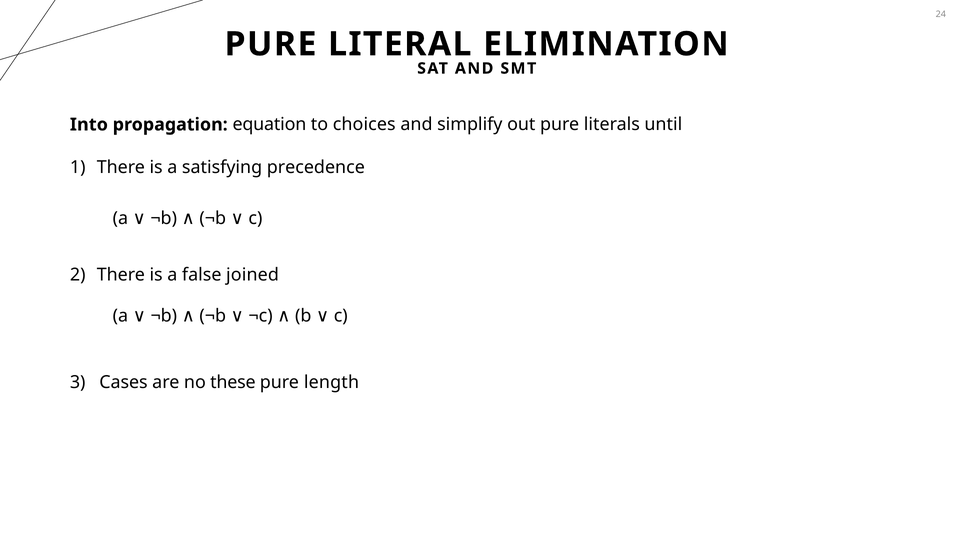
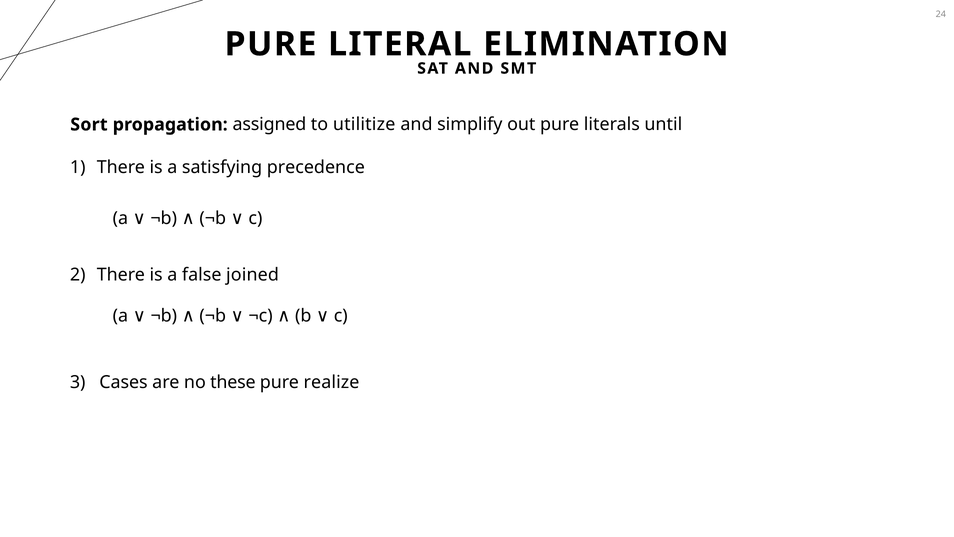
Into: Into -> Sort (89, 124)
equation: equation -> assigned (269, 124)
choices: choices -> utilitize (364, 124)
length: length -> realize (332, 382)
